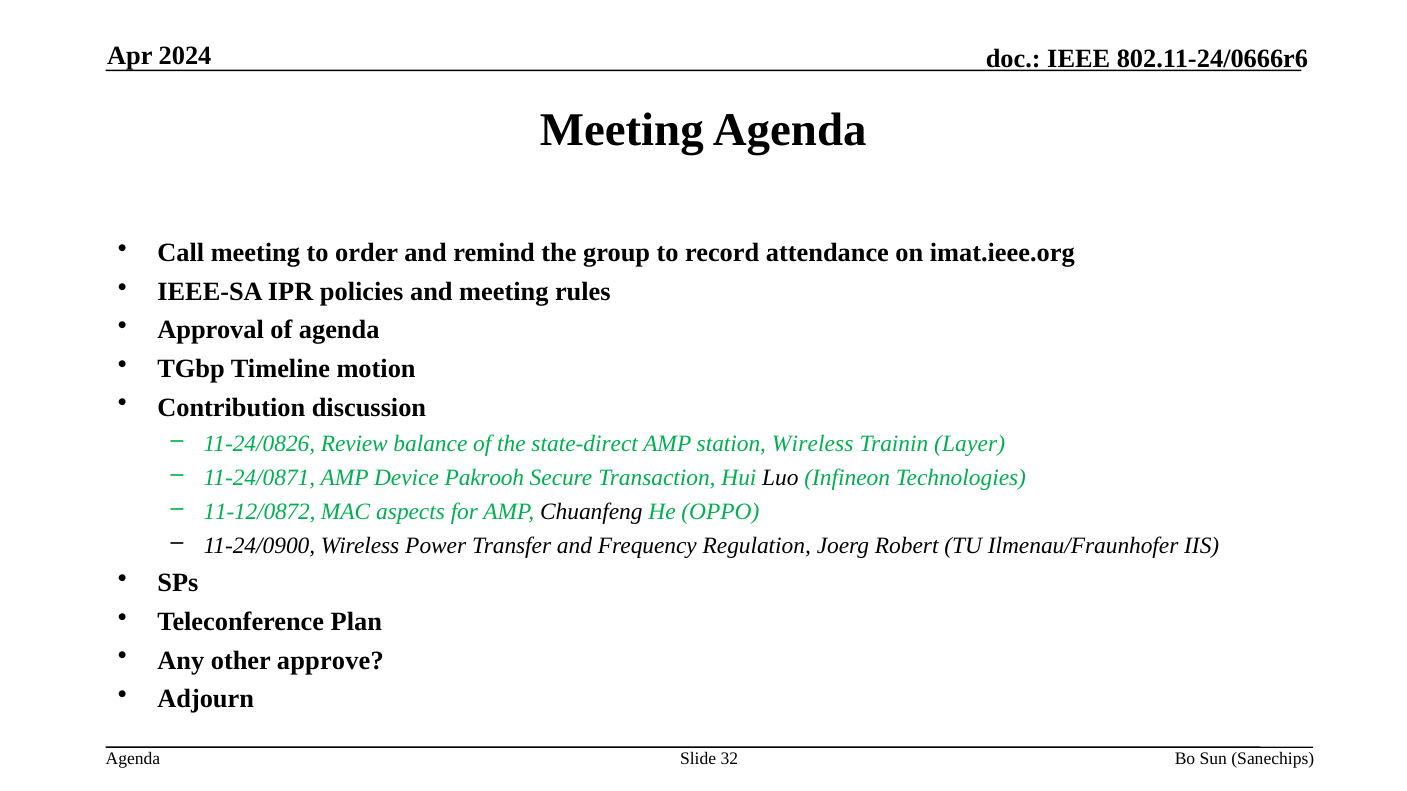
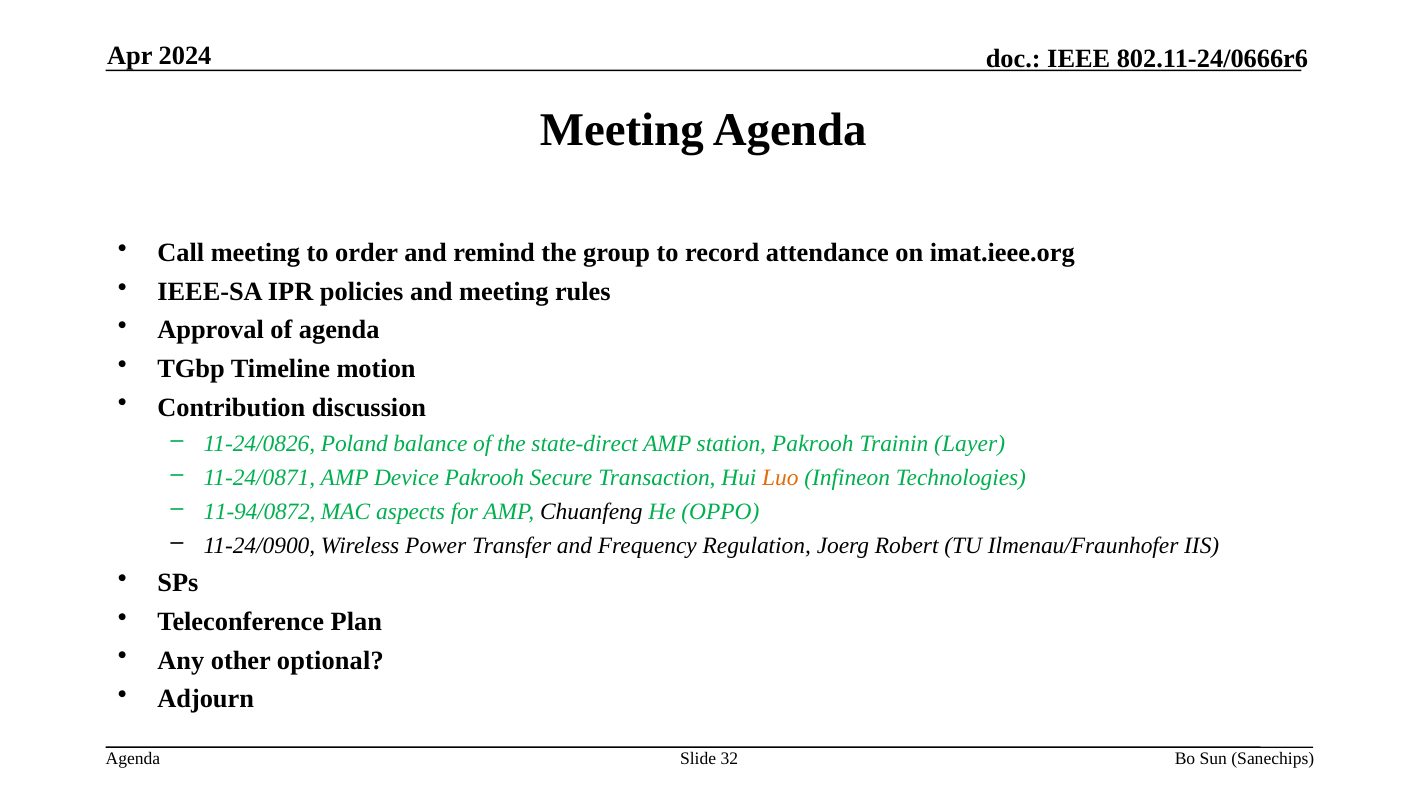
Review: Review -> Poland (354, 444)
station Wireless: Wireless -> Pakrooh (813, 444)
Luo colour: black -> orange (780, 478)
11-12/0872: 11-12/0872 -> 11-94/0872 (260, 512)
approve: approve -> optional (330, 661)
